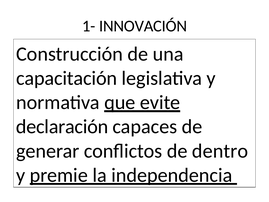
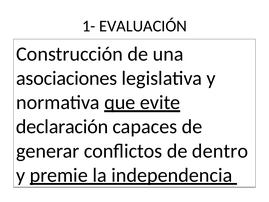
INNOVACIÓN: INNOVACIÓN -> EVALUACIÓN (143, 26)
capacitación: capacitación -> asociaciones (67, 78)
